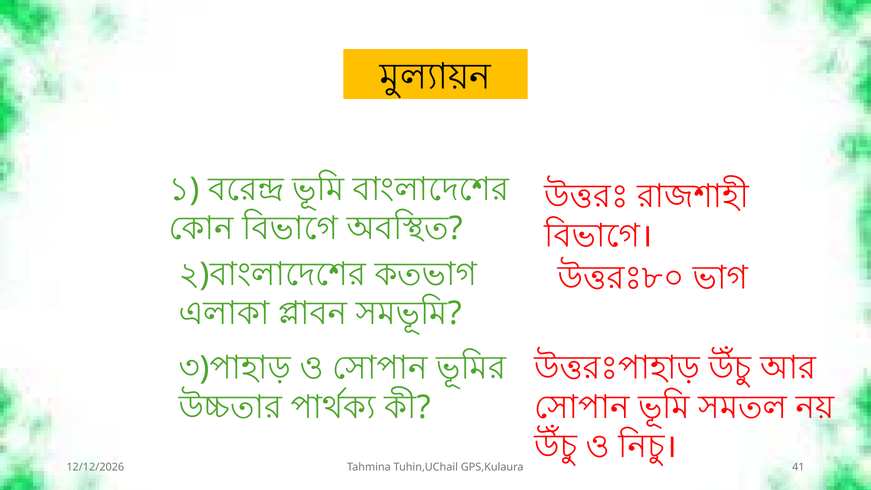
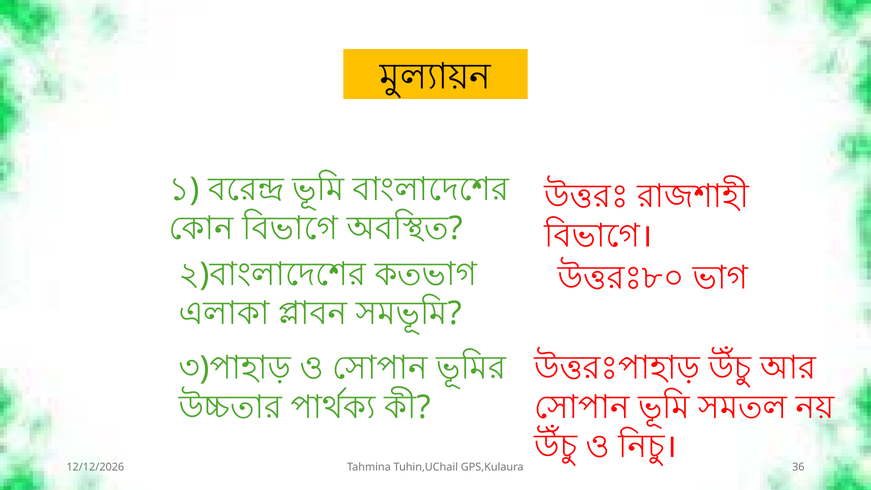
41: 41 -> 36 (798, 467)
